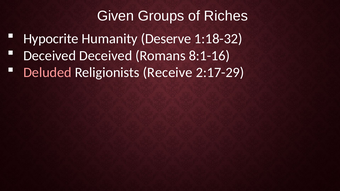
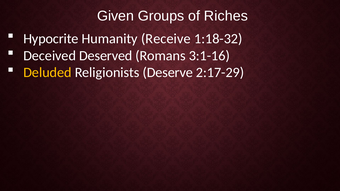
Deserve: Deserve -> Receive (166, 39)
Deceived Deceived: Deceived -> Deserved (106, 56)
8:1-16: 8:1-16 -> 3:1-16 (209, 56)
Deluded colour: pink -> yellow (47, 73)
Receive: Receive -> Deserve (168, 73)
